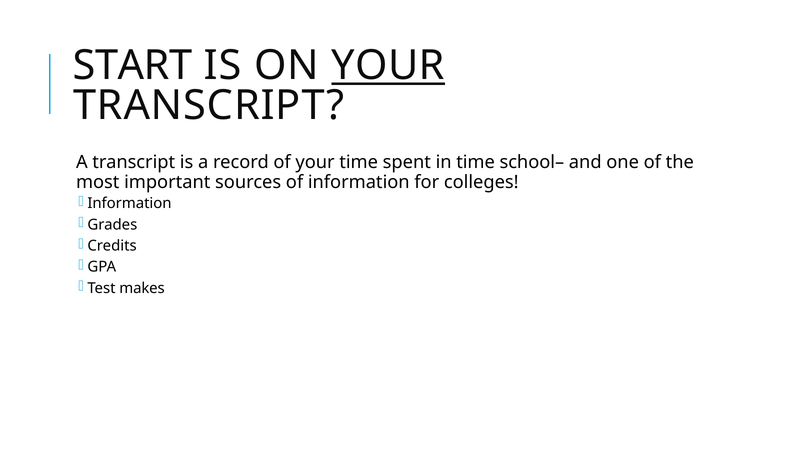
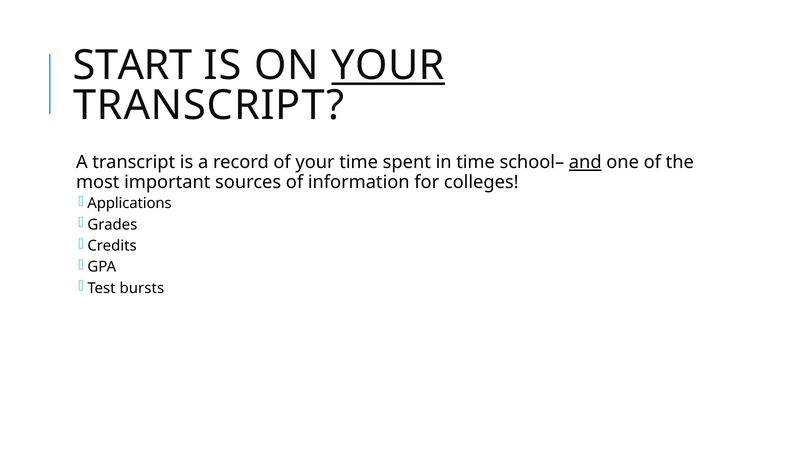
and underline: none -> present (585, 162)
Information: Information -> Applications (130, 203)
makes: makes -> bursts (142, 288)
